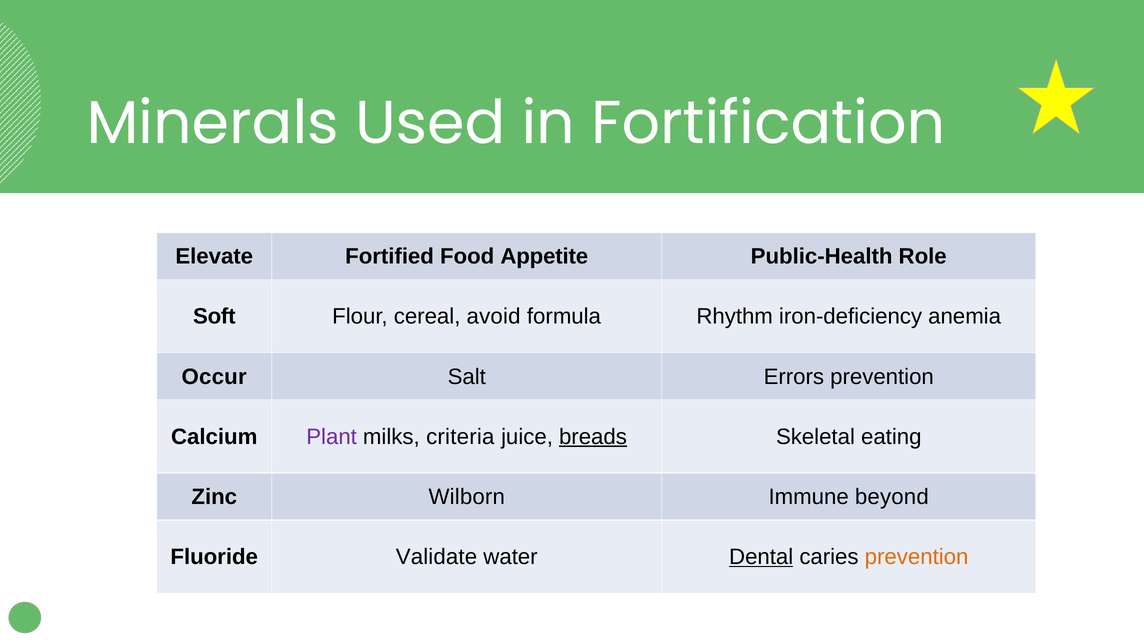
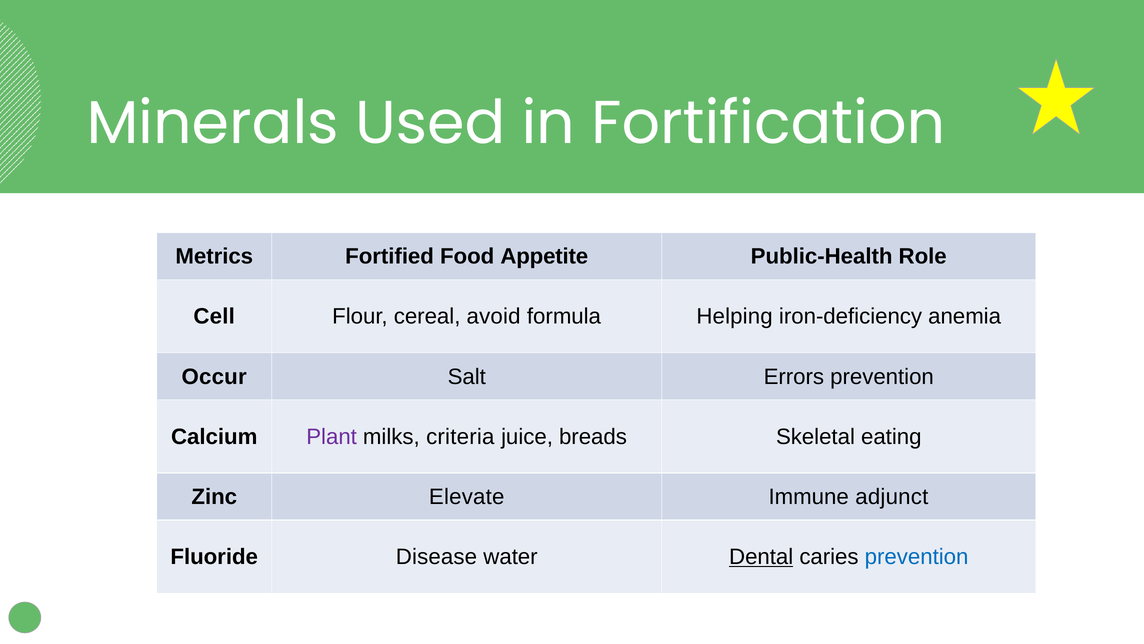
Elevate: Elevate -> Metrics (214, 256)
Soft: Soft -> Cell (214, 316)
Rhythm: Rhythm -> Helping (735, 316)
breads underline: present -> none (593, 436)
Wilborn: Wilborn -> Elevate (467, 496)
beyond: beyond -> adjunct (892, 496)
Validate: Validate -> Disease (436, 557)
prevention colour: orange -> blue (917, 557)
